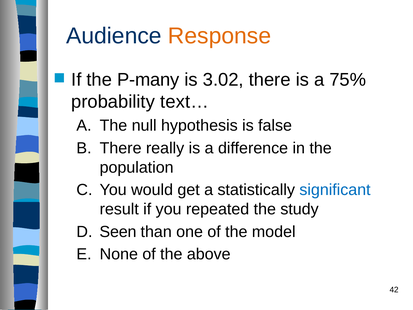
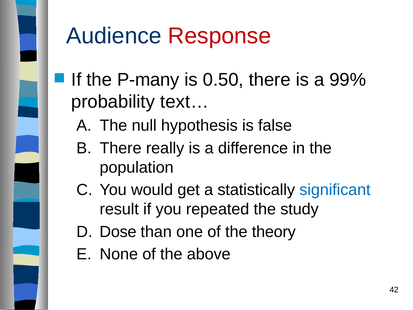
Response colour: orange -> red (220, 36)
3.02: 3.02 -> 0.50 (223, 80)
75%: 75% -> 99% (348, 80)
Seen: Seen -> Dose (118, 232)
model: model -> theory (274, 232)
